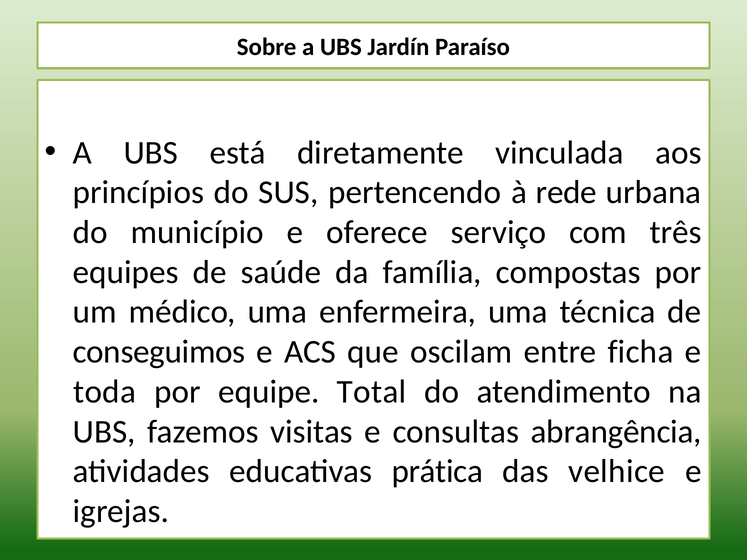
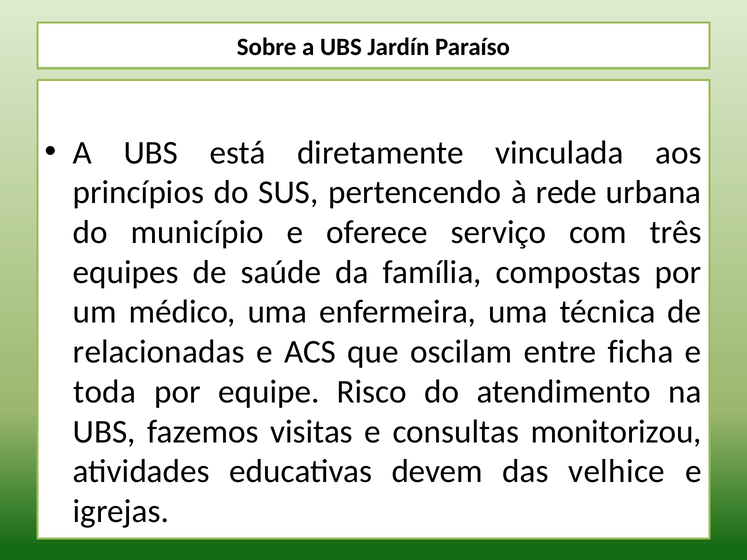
conseguimos: conseguimos -> relacionadas (159, 352)
Total: Total -> Risco (372, 392)
abrangência: abrangência -> monitorizou (616, 432)
prática: prática -> devem (437, 472)
